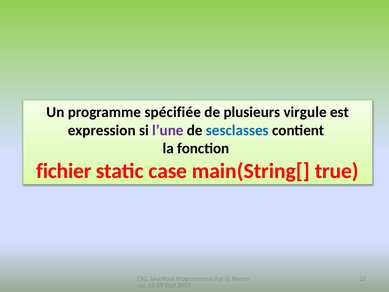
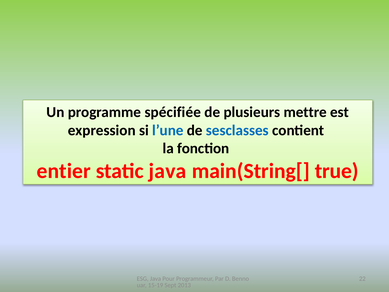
virgule: virgule -> mettre (305, 112)
l’une colour: purple -> blue (168, 130)
fichier: fichier -> entier (64, 171)
static case: case -> java (168, 171)
